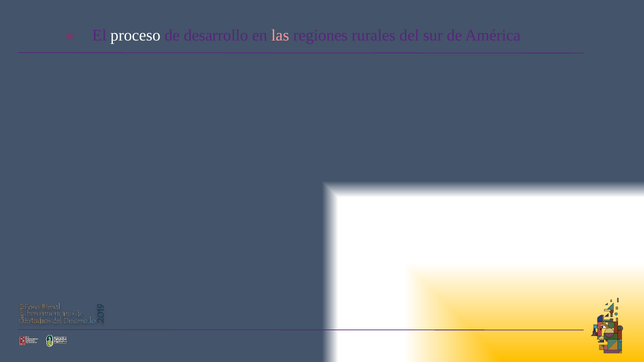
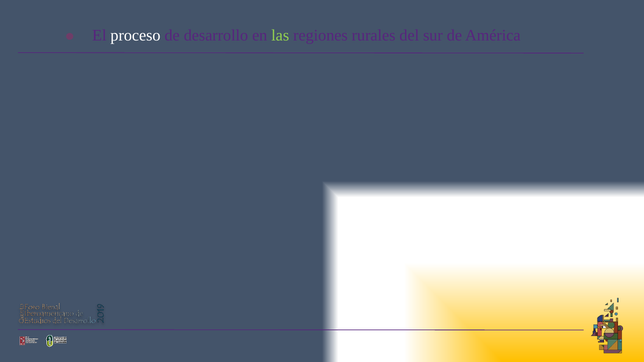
las colour: pink -> light green (280, 36)
